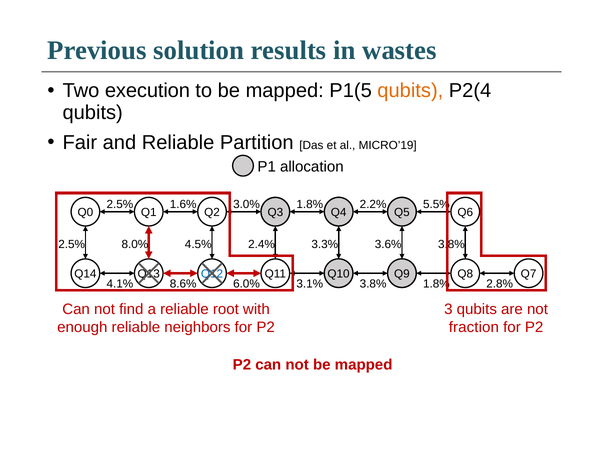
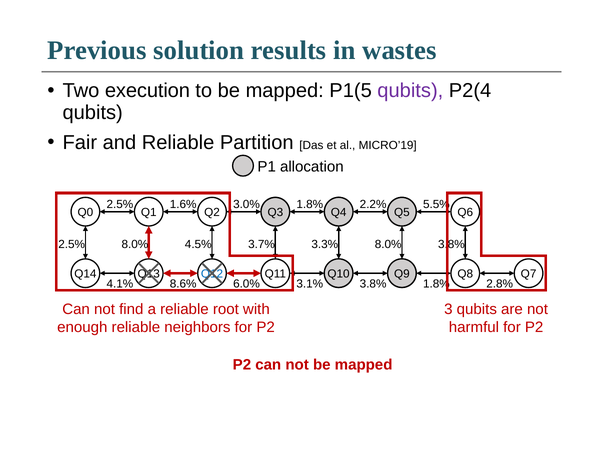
qubits colour: orange -> purple (410, 91)
2.4%: 2.4% -> 3.7% (262, 244)
3.3% 3.6%: 3.6% -> 8.0% (388, 244)
fraction: fraction -> harmful (474, 327)
